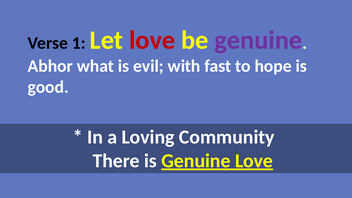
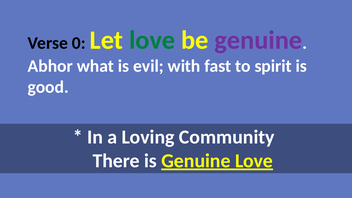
1: 1 -> 0 (79, 43)
love colour: red -> green (152, 40)
hope: hope -> spirit (273, 66)
